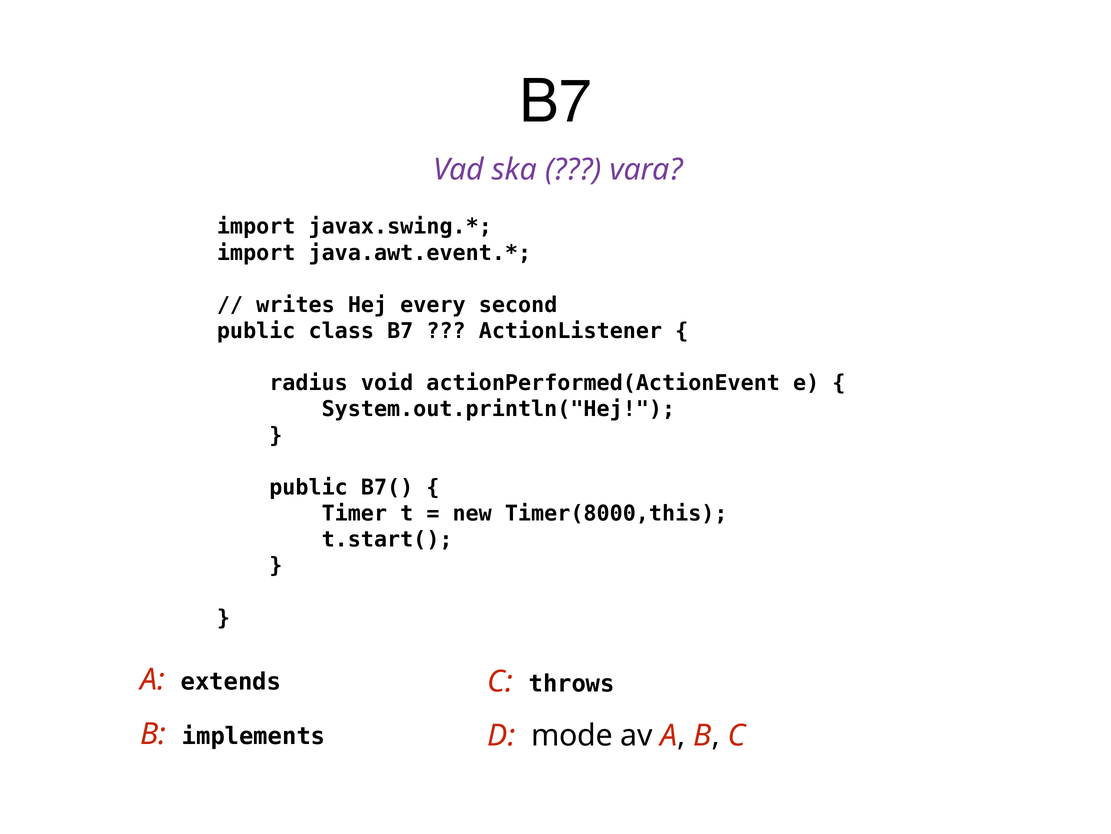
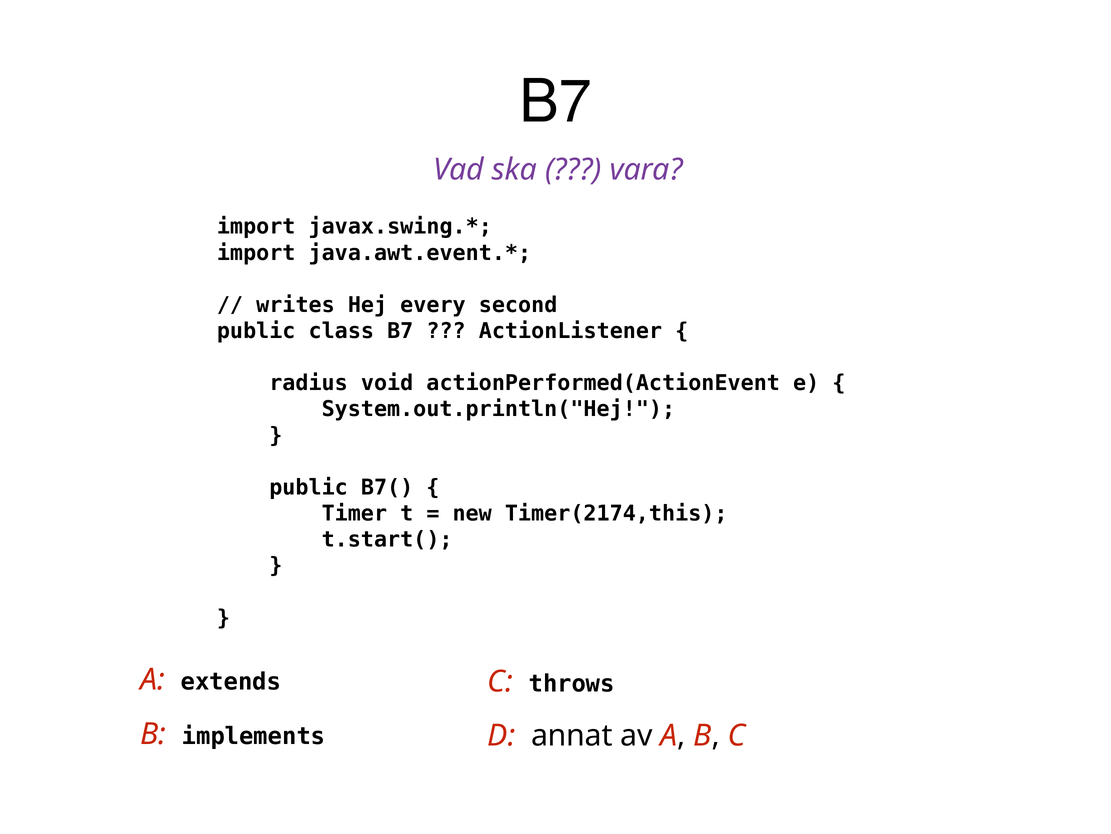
Timer(8000,this: Timer(8000,this -> Timer(2174,this (616, 513)
mode: mode -> annat (572, 735)
